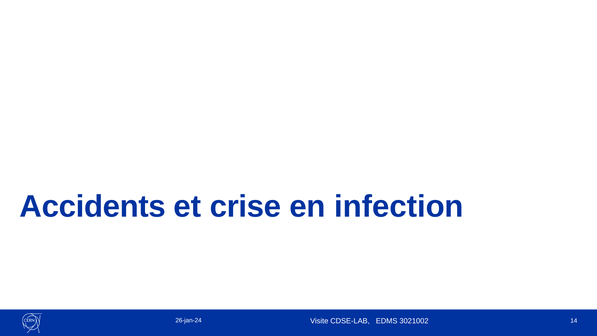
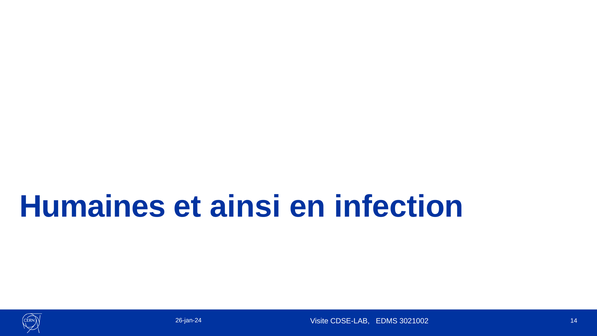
Accidents: Accidents -> Humaines (93, 206)
crise: crise -> ainsi (245, 206)
